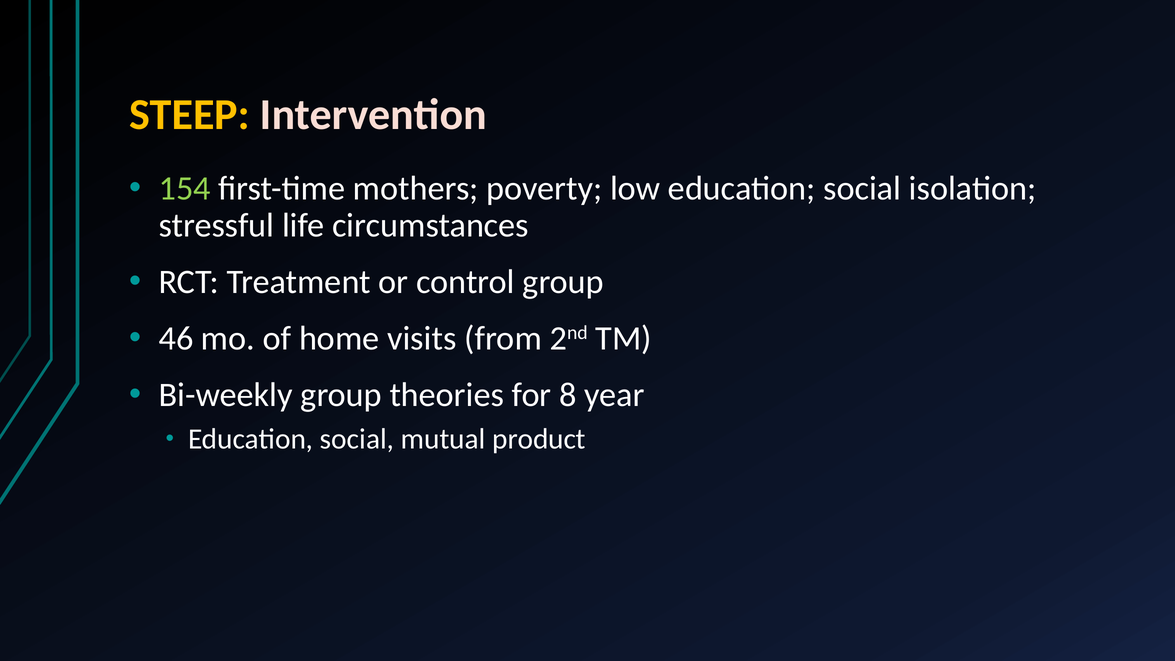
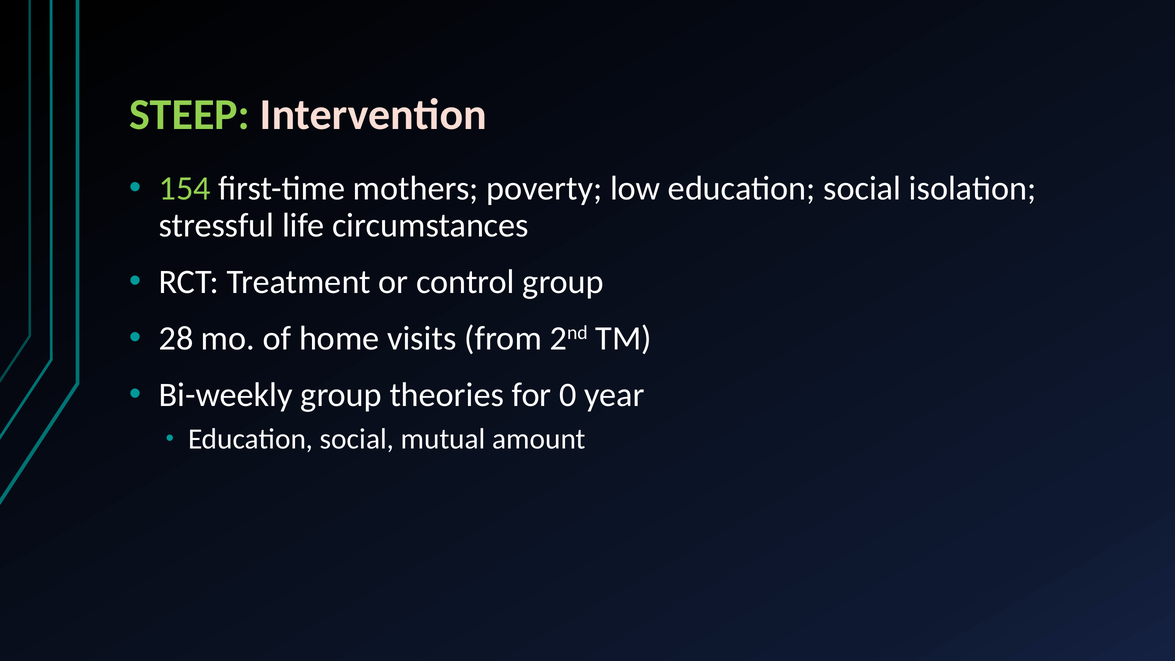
STEEP colour: yellow -> light green (190, 114)
46: 46 -> 28 (176, 338)
8: 8 -> 0 (568, 395)
product: product -> amount (539, 439)
